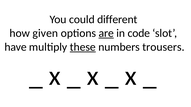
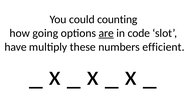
different: different -> counting (117, 19)
given: given -> going (45, 33)
these underline: present -> none (83, 47)
trousers: trousers -> efficient (163, 47)
